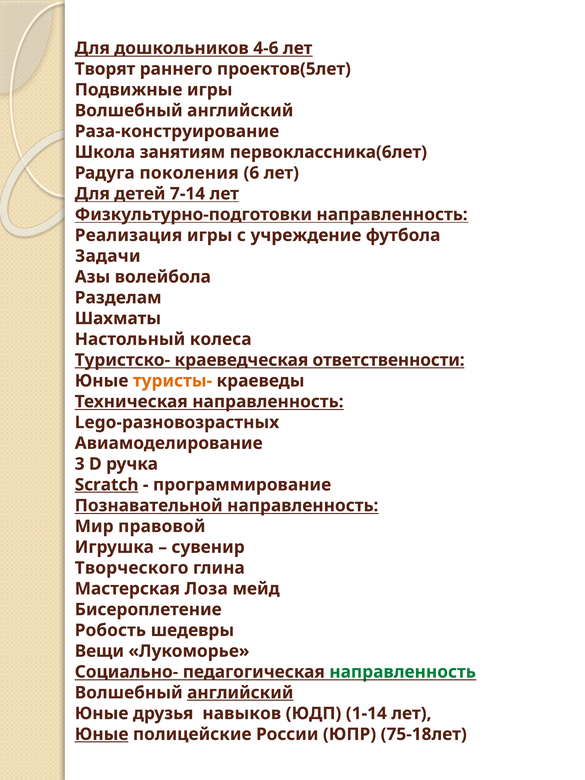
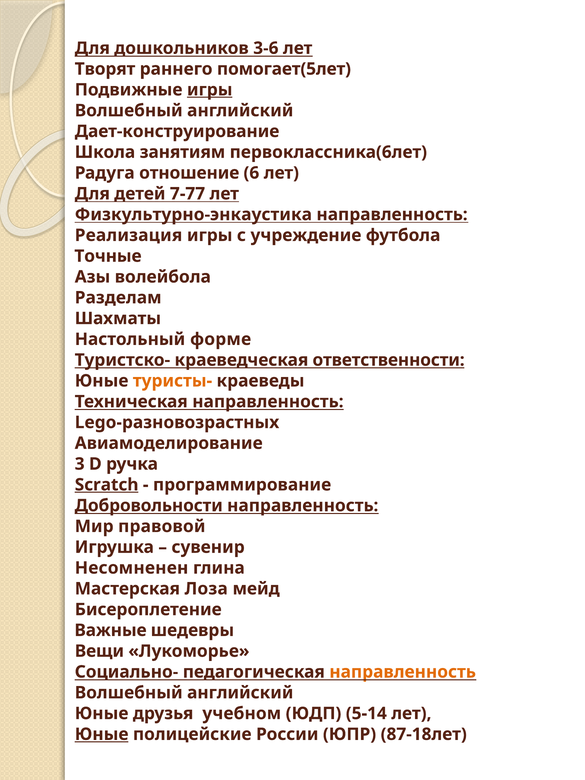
4-6: 4-6 -> 3-6 (266, 48)
проектов(5лет: проектов(5лет -> помогает(5лет (284, 69)
игры underline: none -> present (210, 90)
Раза-конструирование: Раза-конструирование -> Дает-конструирование (177, 131)
поколения: поколения -> отношение (189, 173)
7-14: 7-14 -> 7-77 (188, 194)
Физкультурно-подготовки: Физкультурно-подготовки -> Физкультурно-энкаустика (193, 214)
Задачи: Задачи -> Точные (108, 256)
колеса: колеса -> форме (221, 339)
Познавательной: Познавательной -> Добровольности (149, 506)
Творческого: Творческого -> Несомненен (132, 568)
Робость: Робость -> Важные (111, 630)
направленность colour: green -> orange (403, 672)
английский underline: present -> none (240, 693)
навыков: навыков -> учебном (242, 713)
1-14: 1-14 -> 5-14 (366, 713)
75-18лет: 75-18лет -> 87-18лет (424, 734)
